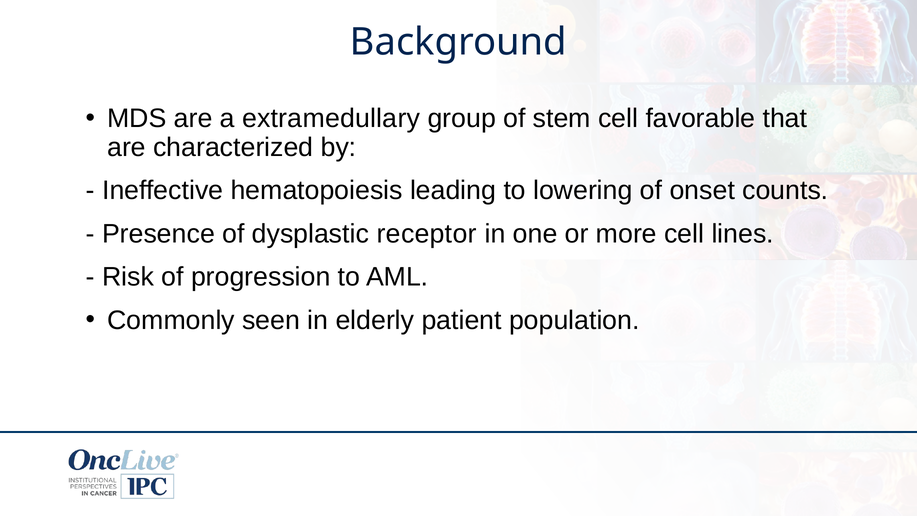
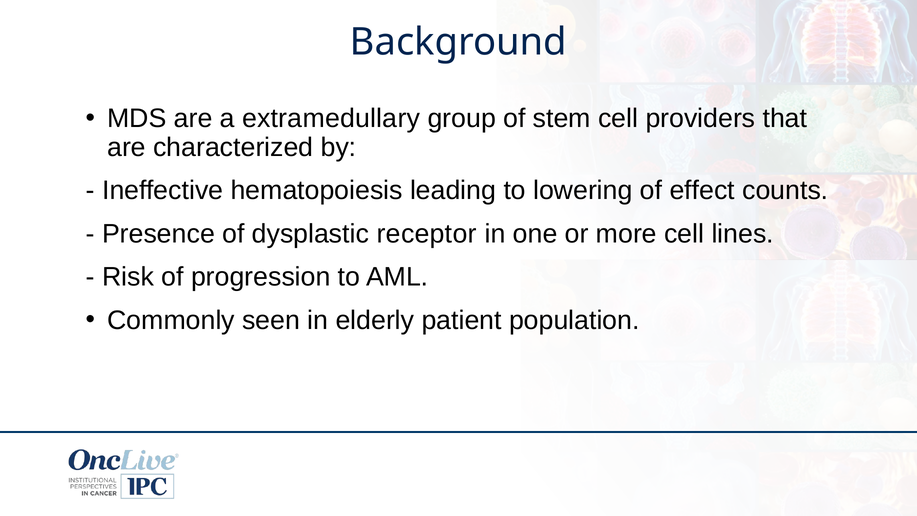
favorable: favorable -> providers (700, 118)
onset: onset -> effect (702, 190)
